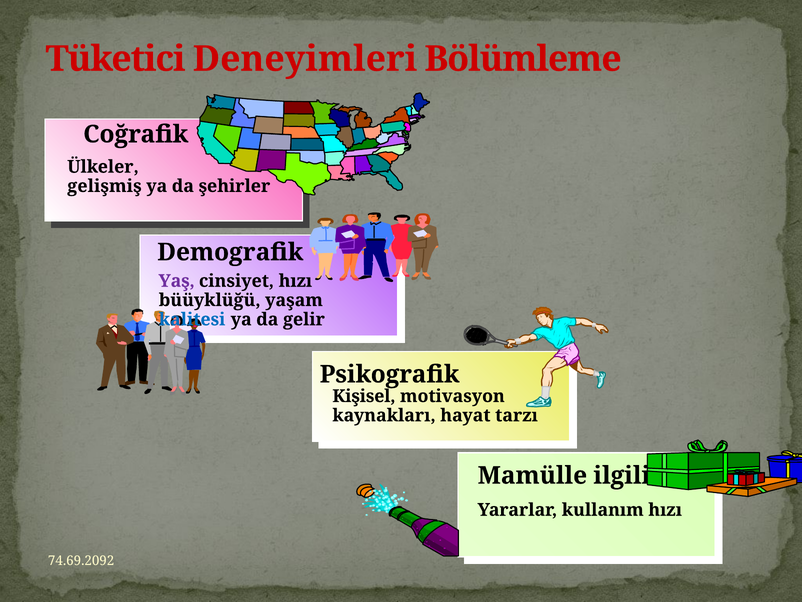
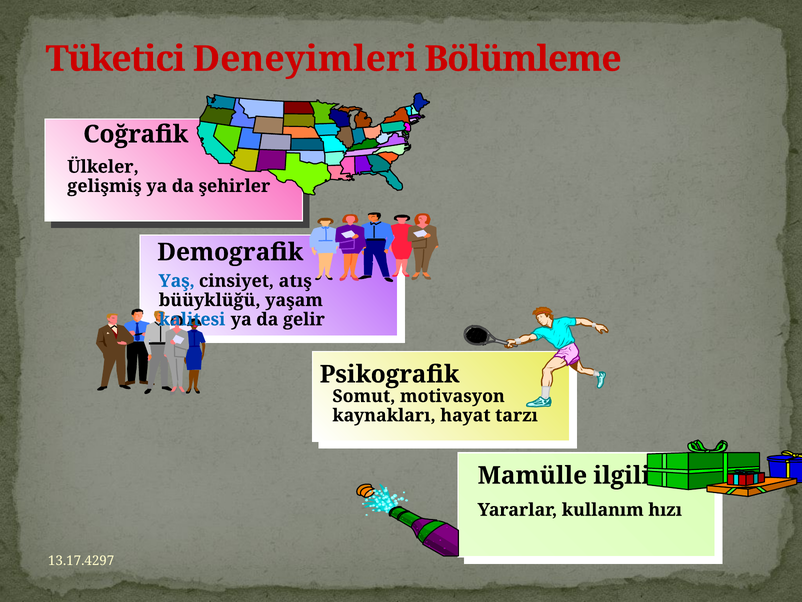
Yaş colour: purple -> blue (177, 281)
cinsiyet hızı: hızı -> atış (295, 281)
Kişisel: Kişisel -> Somut (364, 396)
74.69.2092: 74.69.2092 -> 13.17.4297 (81, 561)
